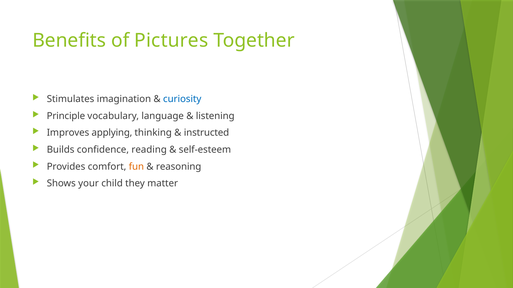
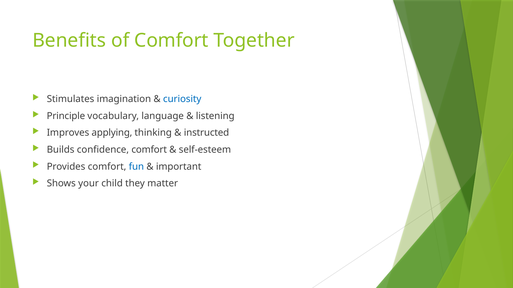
of Pictures: Pictures -> Comfort (171, 40)
confidence reading: reading -> comfort (149, 150)
fun colour: orange -> blue (136, 167)
reasoning: reasoning -> important (179, 167)
